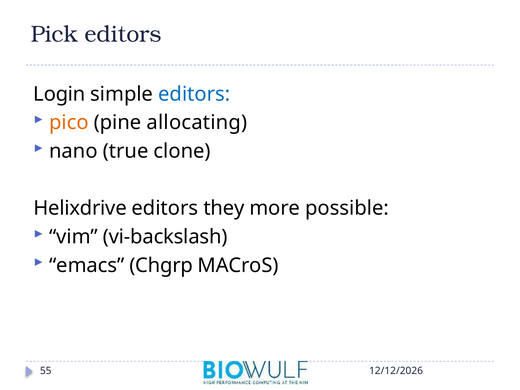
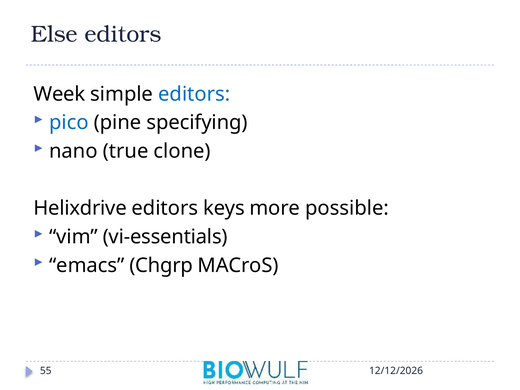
Pick: Pick -> Else (54, 34)
Login: Login -> Week (59, 94)
pico colour: orange -> blue (69, 123)
allocating: allocating -> specifying (197, 123)
they: they -> keys (224, 208)
vi-backslash: vi-backslash -> vi-essentials (165, 237)
